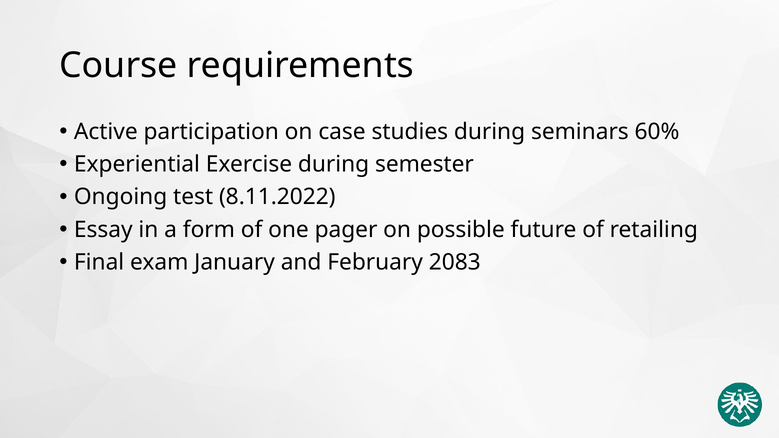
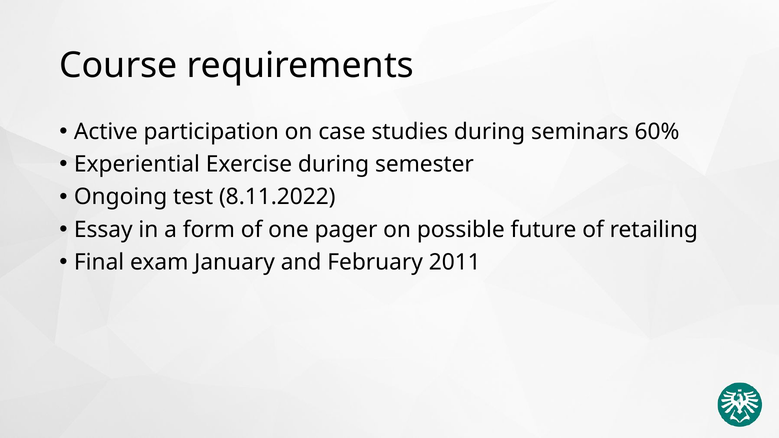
2083: 2083 -> 2011 (455, 262)
